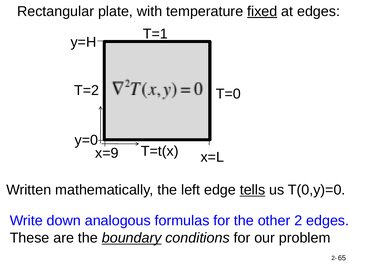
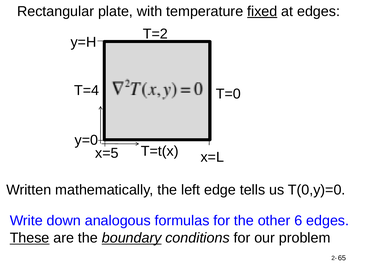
T=1: T=1 -> T=2 (155, 34)
T=2: T=2 -> T=4 (87, 90)
x=9: x=9 -> x=5 (107, 153)
tells underline: present -> none (253, 190)
2: 2 -> 6 (298, 221)
These underline: none -> present (30, 238)
